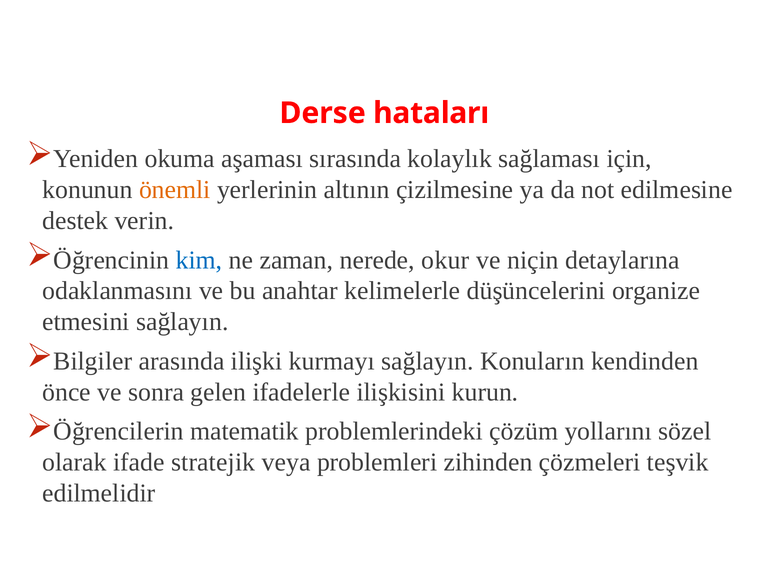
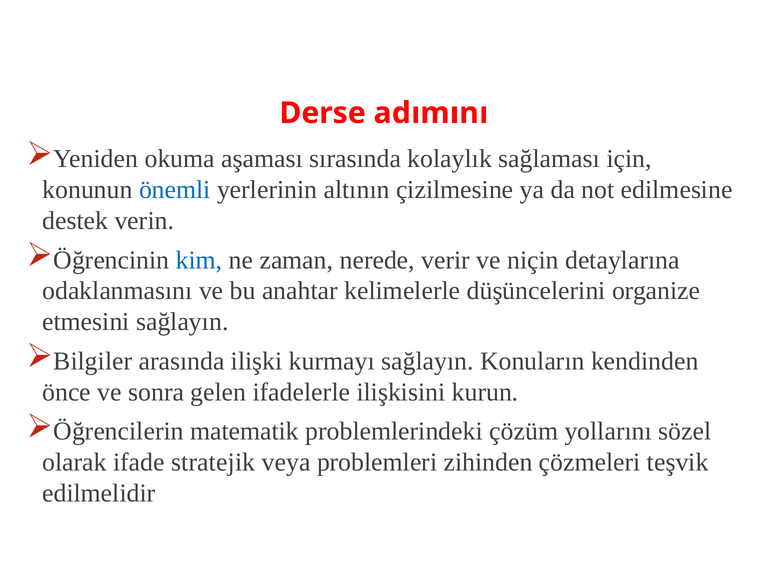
hataları: hataları -> adımını (431, 113)
önemli colour: orange -> blue (175, 190)
okur: okur -> verir (446, 260)
